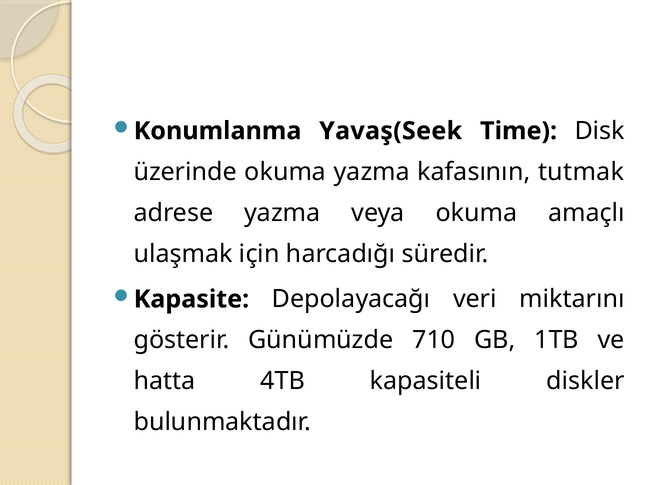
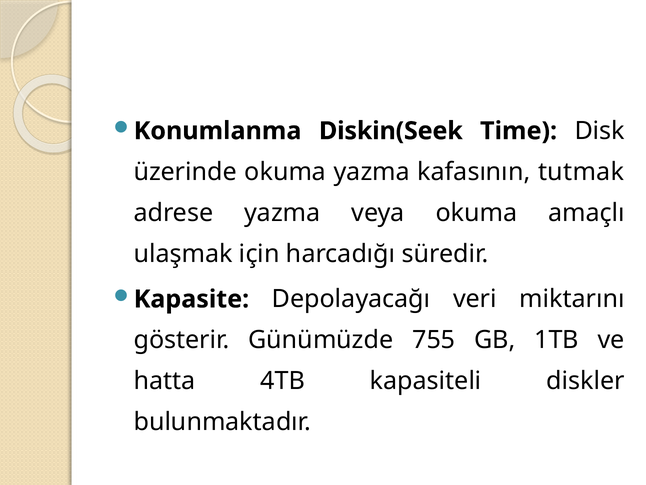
Yavaş(Seek: Yavaş(Seek -> Diskin(Seek (391, 131)
710: 710 -> 755 (434, 340)
